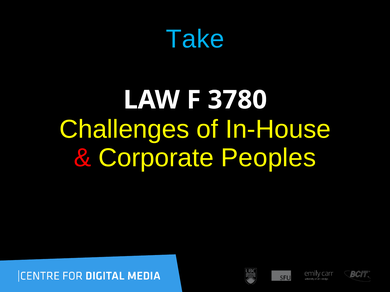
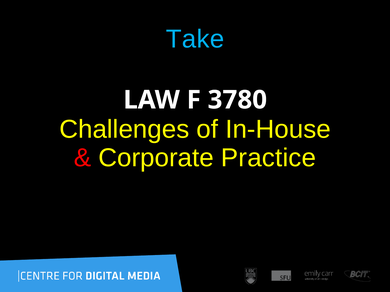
Peoples: Peoples -> Practice (269, 158)
